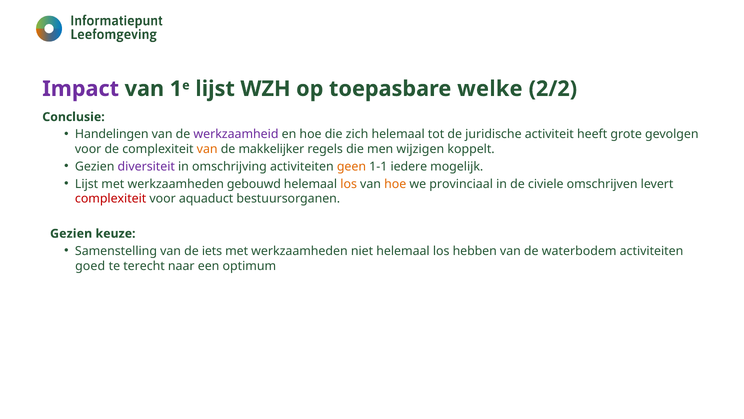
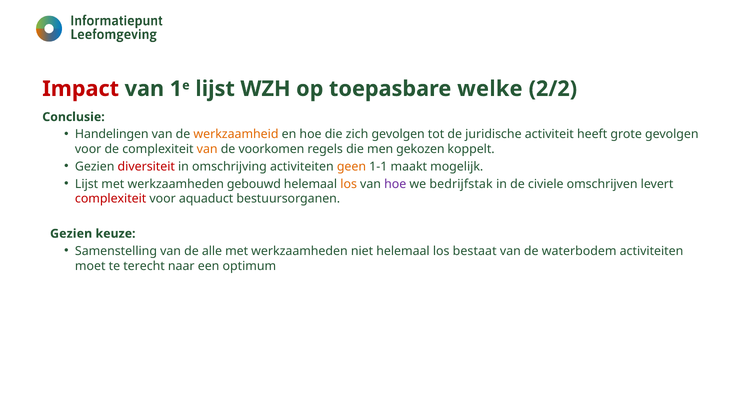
Impact colour: purple -> red (81, 89)
werkzaamheid colour: purple -> orange (236, 134)
zich helemaal: helemaal -> gevolgen (398, 134)
makkelijker: makkelijker -> voorkomen (271, 149)
wijzigen: wijzigen -> gekozen (420, 149)
diversiteit colour: purple -> red (146, 166)
iedere: iedere -> maakt (409, 166)
hoe colour: orange -> purple (395, 184)
provinciaal: provinciaal -> bedrijfstak (461, 184)
iets: iets -> alle (212, 251)
hebben: hebben -> bestaat (475, 251)
goed: goed -> moet (90, 266)
